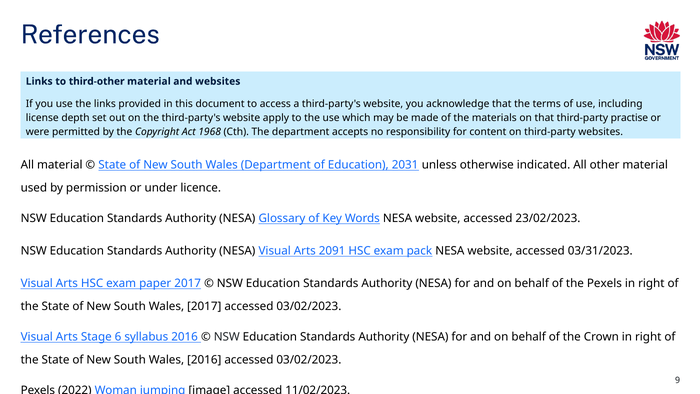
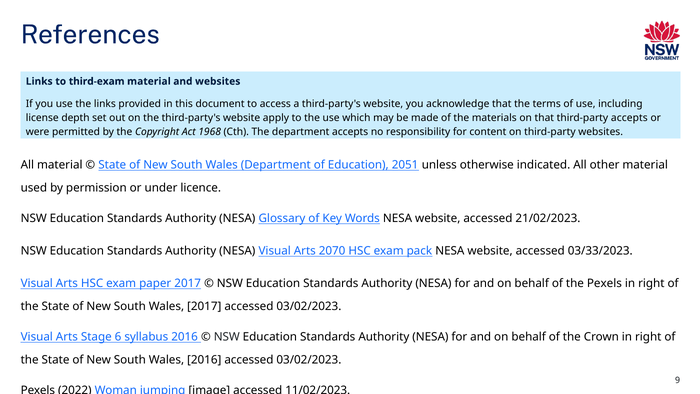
third-other: third-other -> third-exam (97, 81)
third-party practise: practise -> accepts (629, 118)
2031: 2031 -> 2051 (405, 165)
23/02/2023: 23/02/2023 -> 21/02/2023 (548, 218)
2091: 2091 -> 2070 (332, 251)
03/31/2023: 03/31/2023 -> 03/33/2023 (600, 251)
